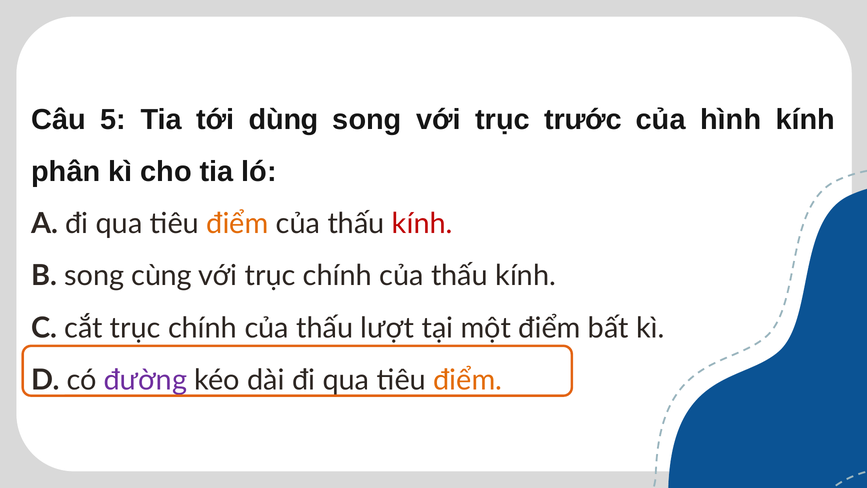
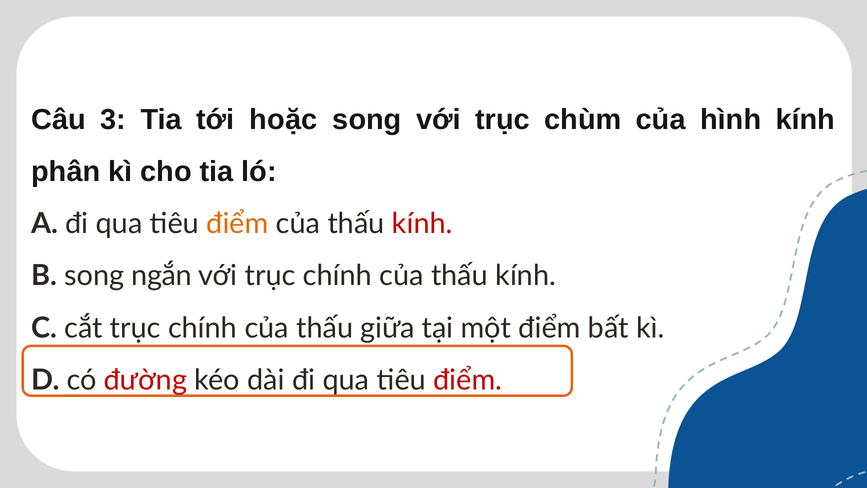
5: 5 -> 3 (113, 120)
dùng: dùng -> hoặc (283, 120)
trước: trước -> chùm (583, 120)
cùng: cùng -> ngắn (162, 276)
lượt: lượt -> giữa (387, 328)
đường colour: purple -> red (145, 380)
điểm colour: orange -> red (468, 380)
